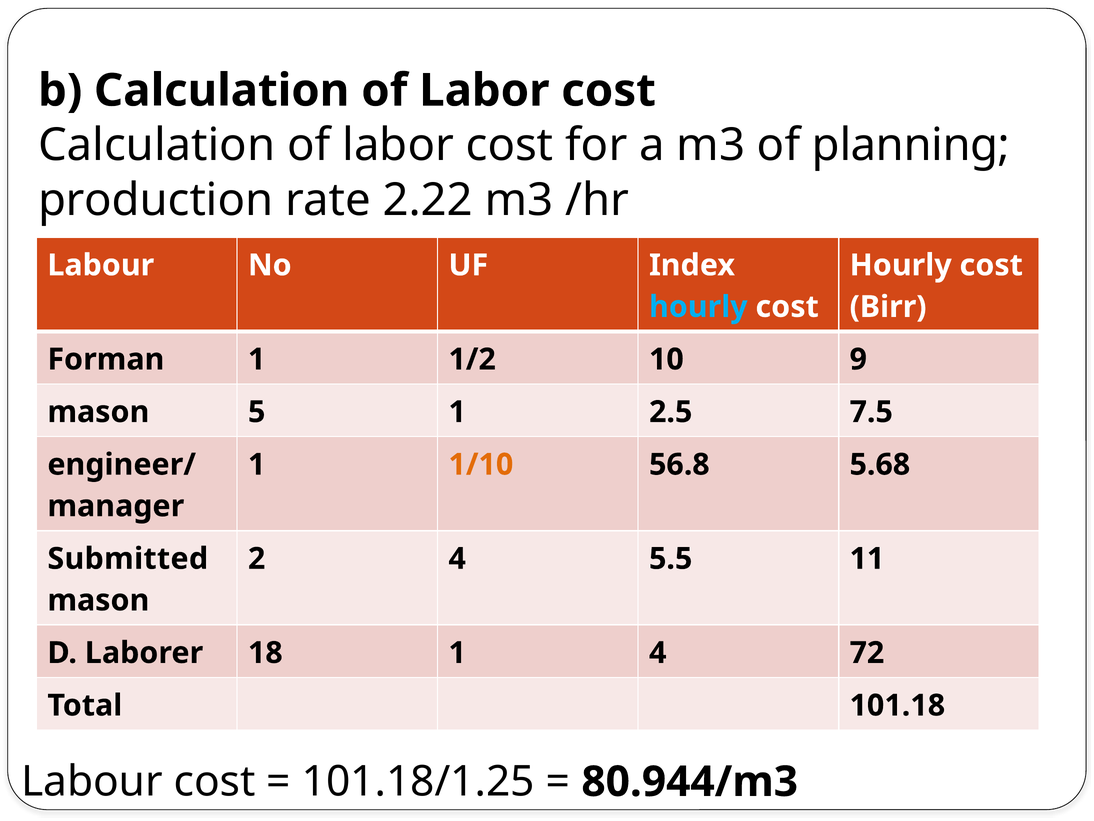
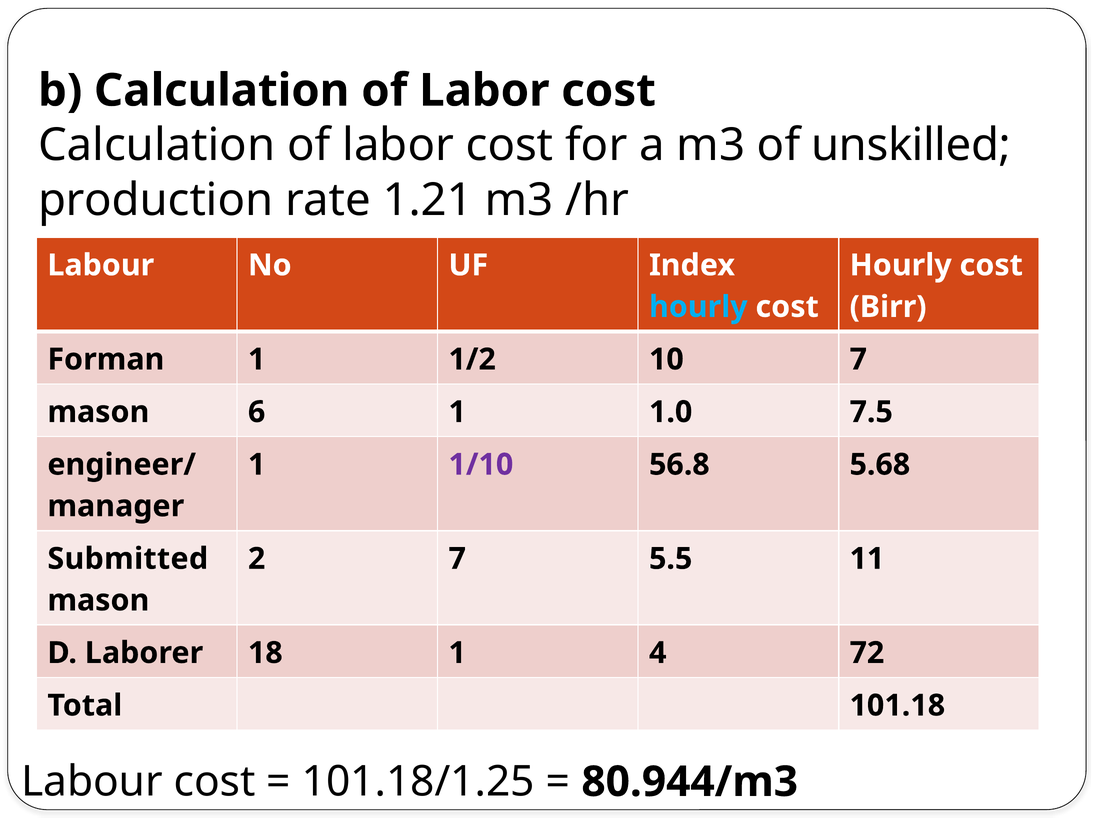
planning: planning -> unskilled (911, 145)
2.22: 2.22 -> 1.21 (428, 200)
10 9: 9 -> 7 (858, 359)
5: 5 -> 6 (257, 412)
2.5: 2.5 -> 1.0 (671, 412)
1/10 colour: orange -> purple (481, 464)
2 4: 4 -> 7 (457, 558)
